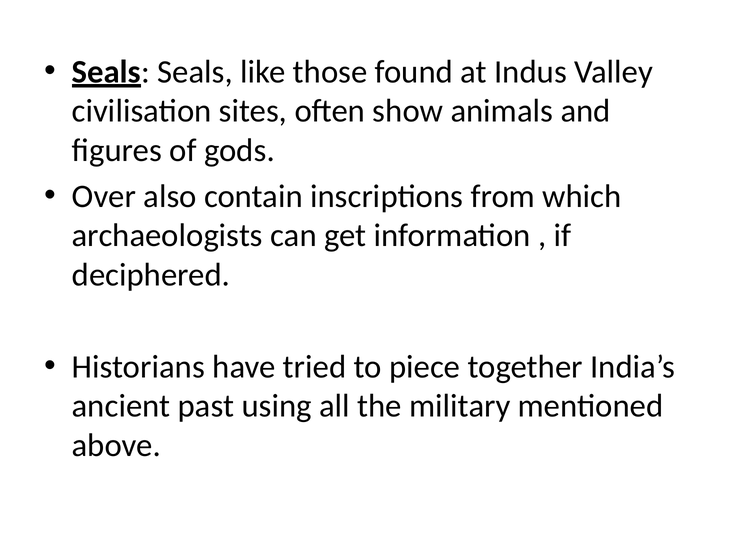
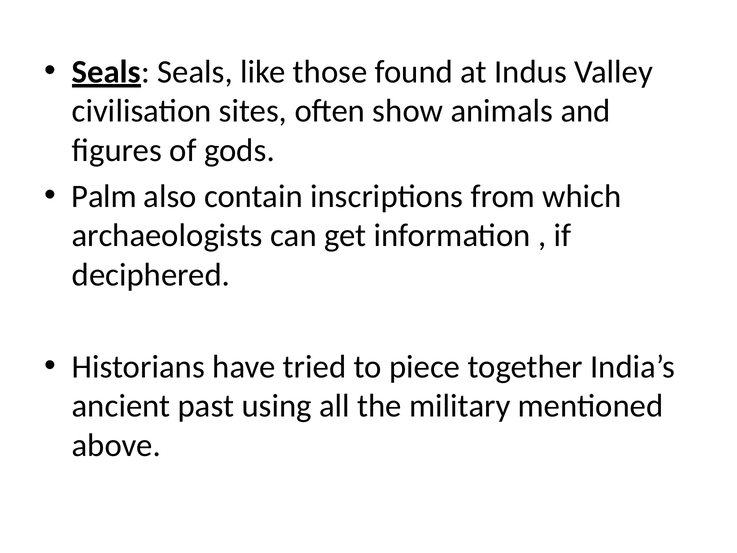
Over: Over -> Palm (104, 196)
